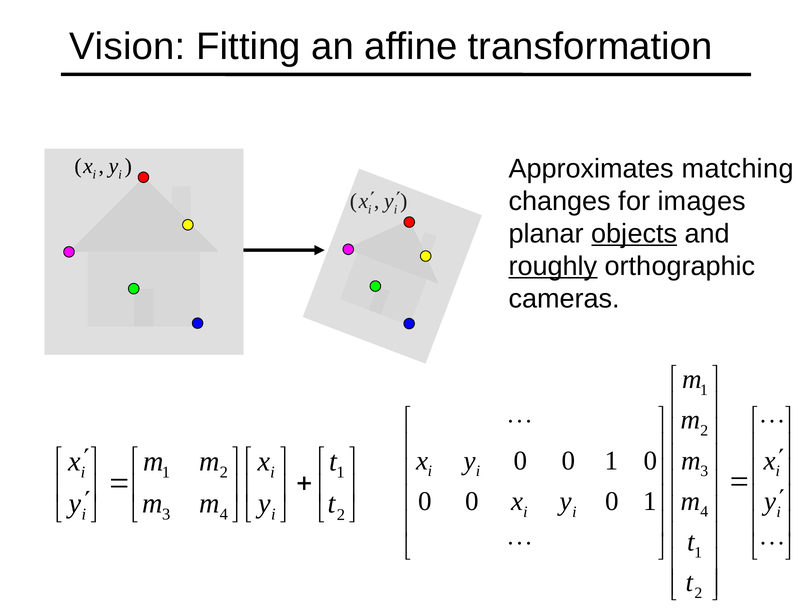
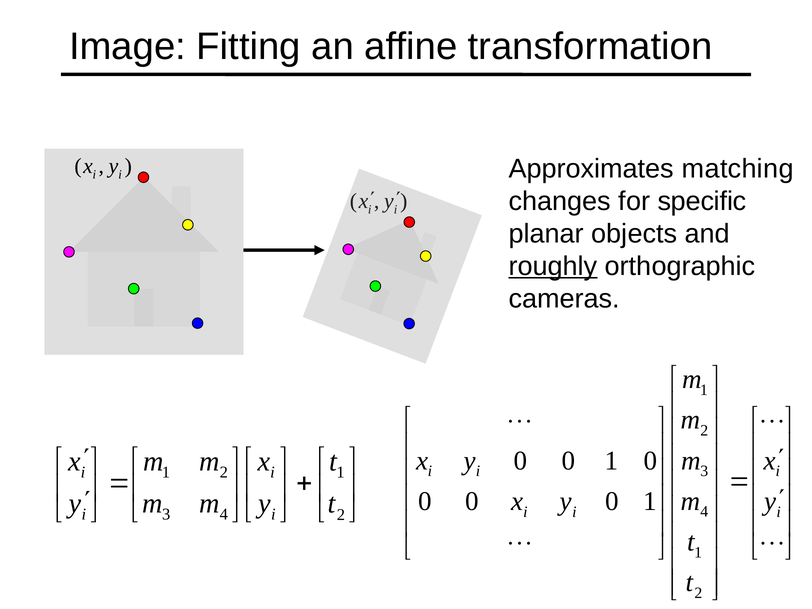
Vision: Vision -> Image (127, 47)
images: images -> specific (702, 201)
objects underline: present -> none (634, 234)
